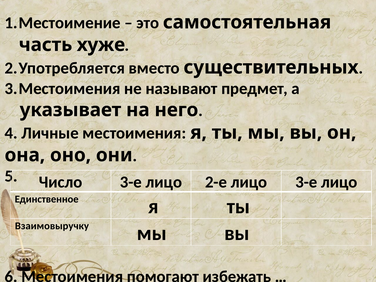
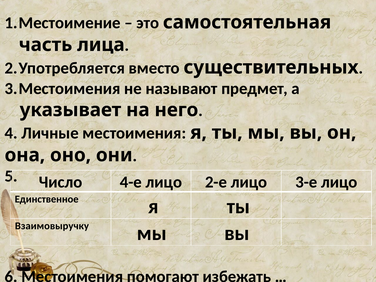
хуже: хуже -> лица (101, 45)
Число 3-е: 3-е -> 4-е (131, 182)
